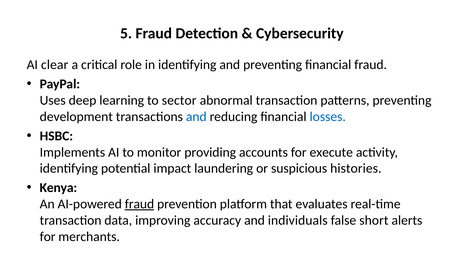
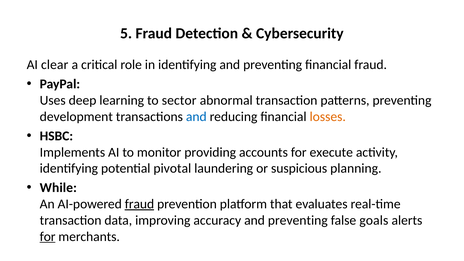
losses colour: blue -> orange (328, 117)
impact: impact -> pivotal (172, 168)
histories: histories -> planning (356, 168)
Kenya: Kenya -> While (58, 188)
accuracy and individuals: individuals -> preventing (298, 220)
short: short -> goals (374, 220)
for underline: none -> present (48, 237)
